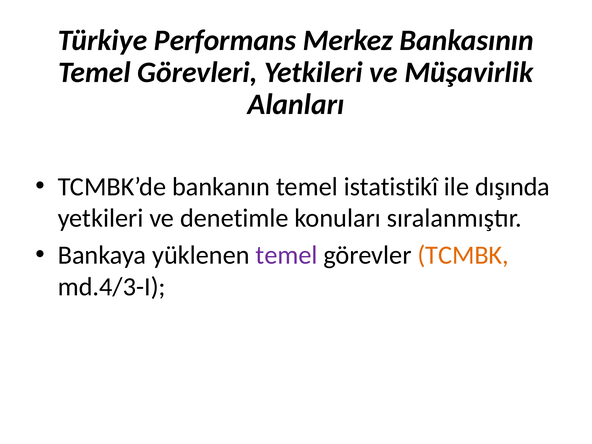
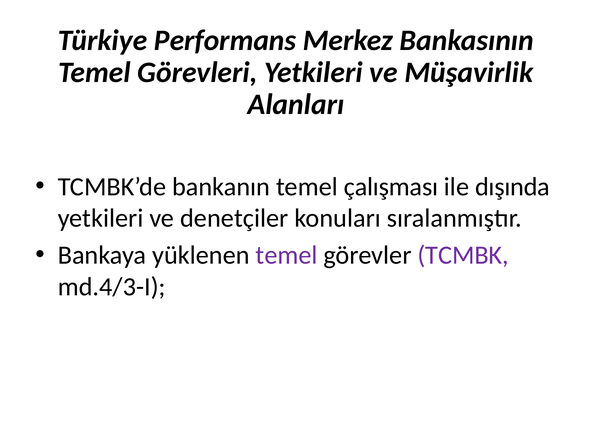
istatistikî: istatistikî -> çalışması (391, 187)
denetimle: denetimle -> denetçiler (234, 218)
TCMBK colour: orange -> purple (463, 255)
